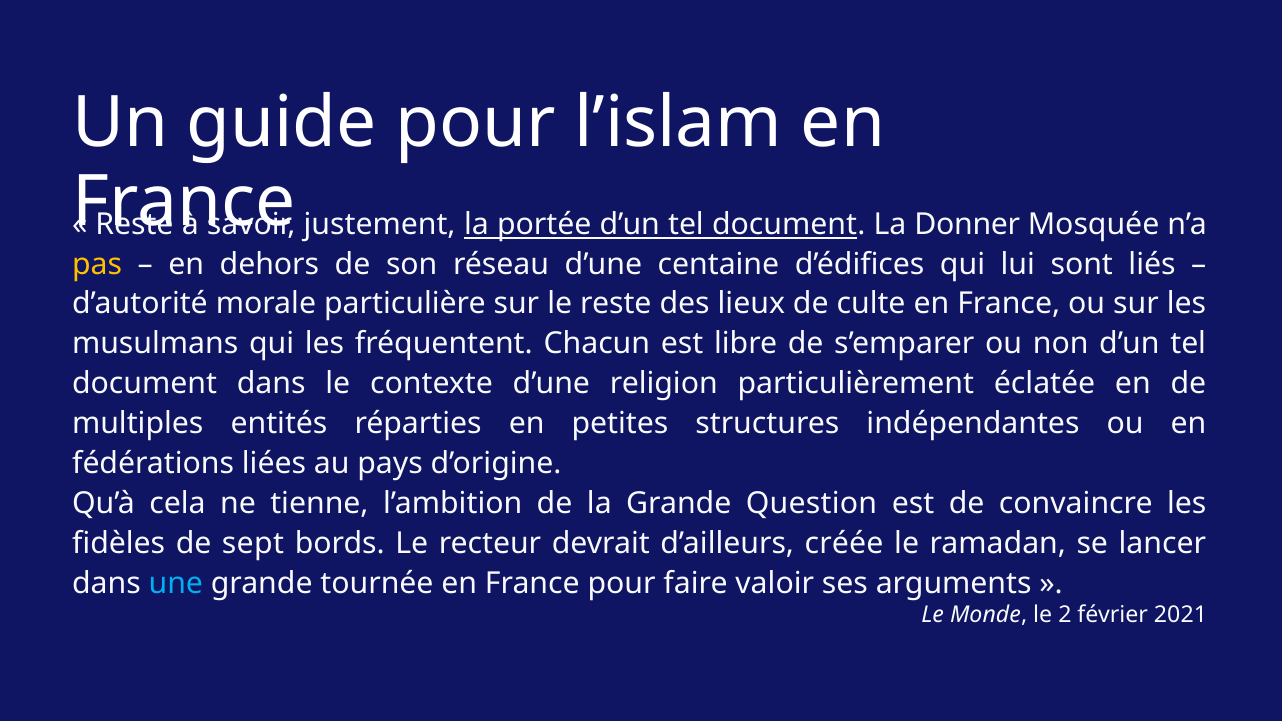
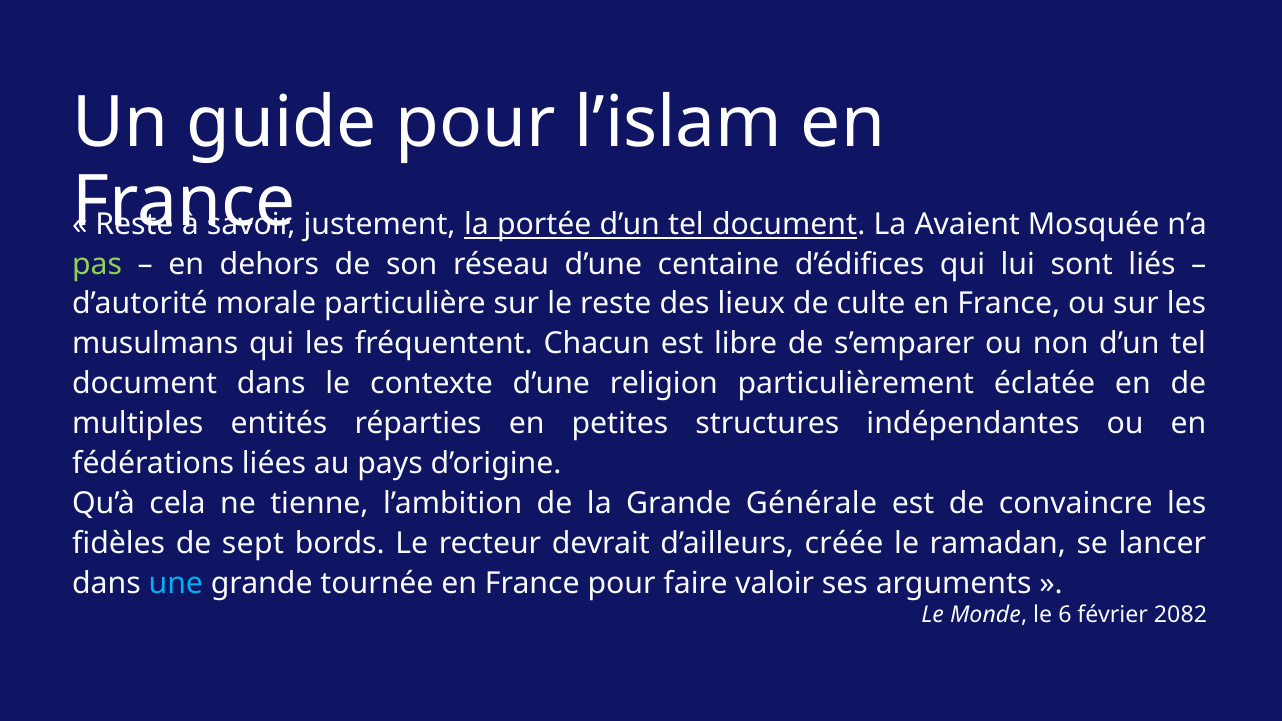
Donner: Donner -> Avaient (967, 224)
pas colour: yellow -> light green (97, 264)
Question: Question -> Générale (811, 504)
2: 2 -> 6 (1065, 615)
2021: 2021 -> 2082 (1180, 615)
